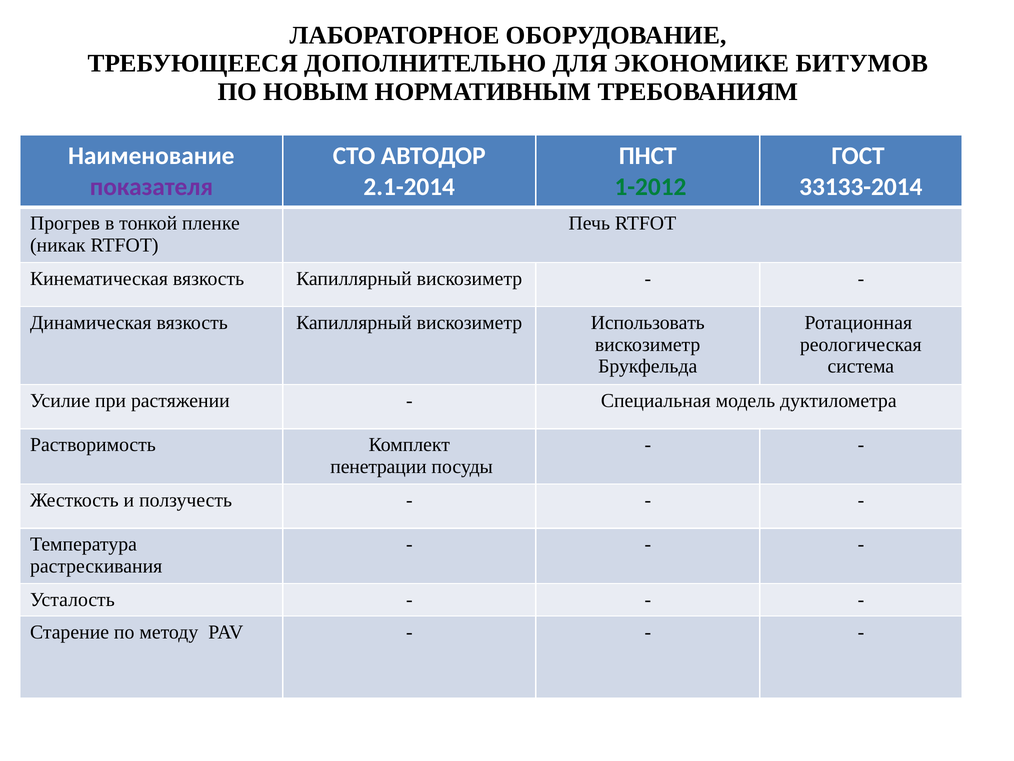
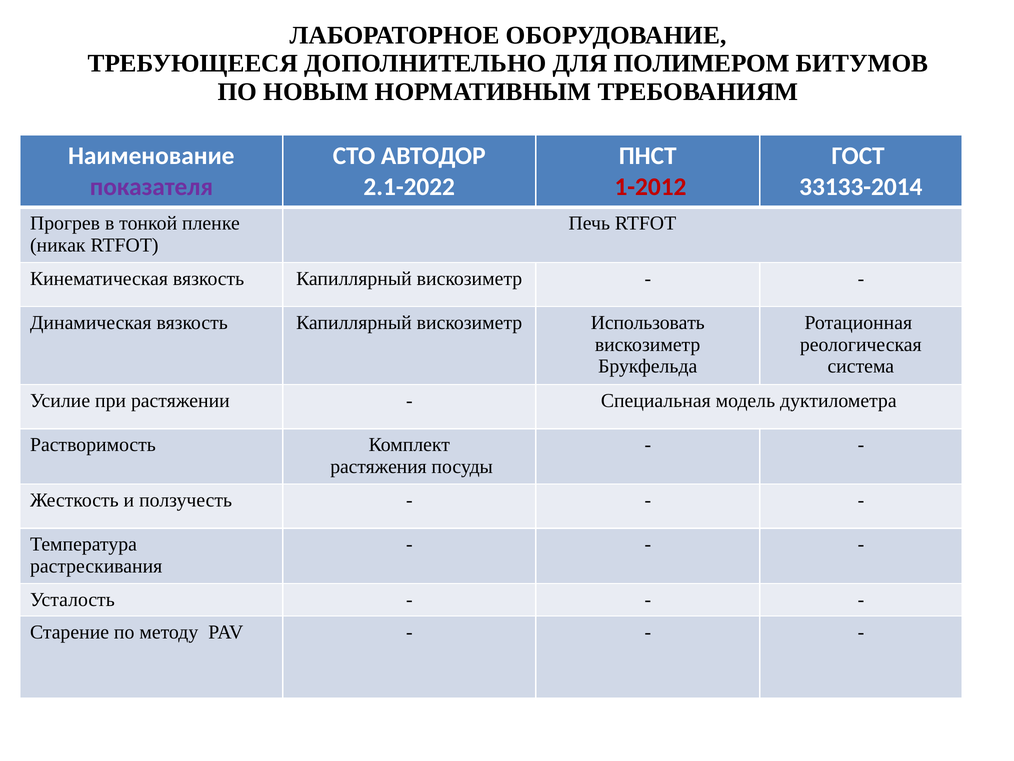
ЭКОНОМИКЕ: ЭКОНОМИКЕ -> ПОЛИМЕРОМ (702, 64)
2.1-2014: 2.1-2014 -> 2.1-2022 (409, 187)
1-2012 colour: green -> red (650, 187)
пенетрации: пенетрации -> растяжения (378, 466)
